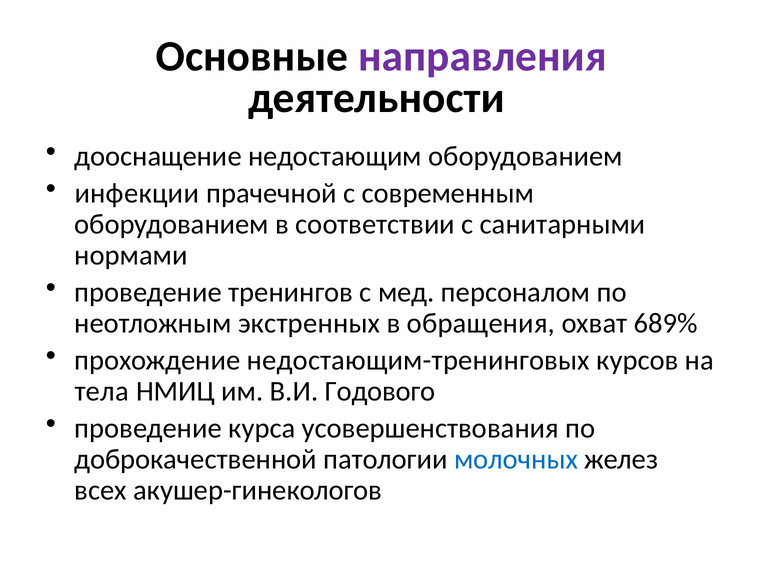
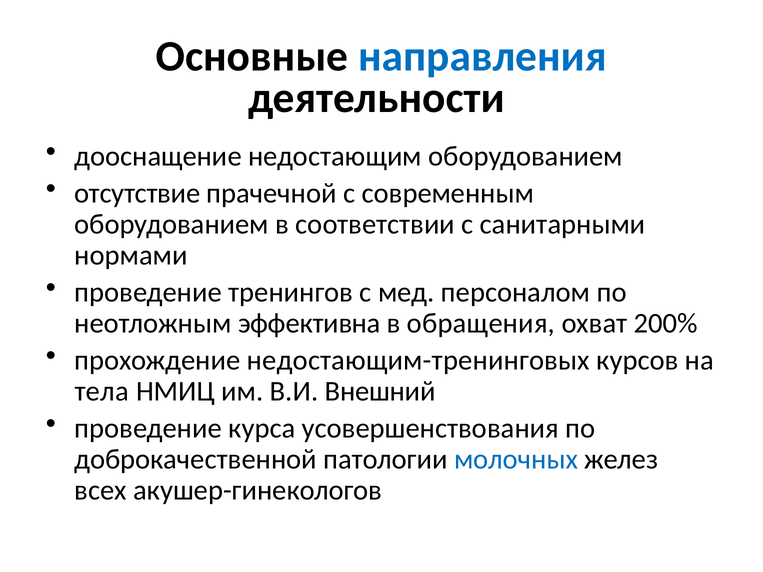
направления colour: purple -> blue (482, 56)
инфекции: инфекции -> отсутствие (137, 194)
экстренных: экстренных -> эффективна (309, 323)
689%: 689% -> 200% (666, 323)
Годового: Годового -> Внешний (380, 391)
